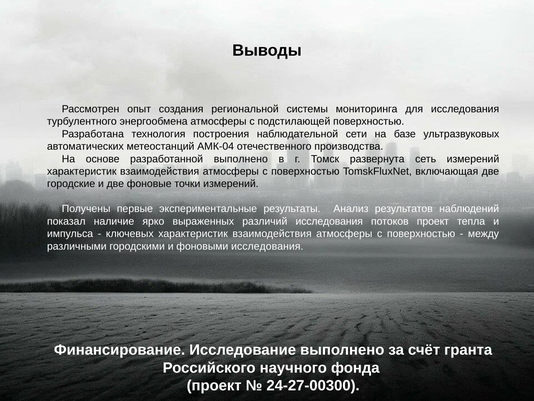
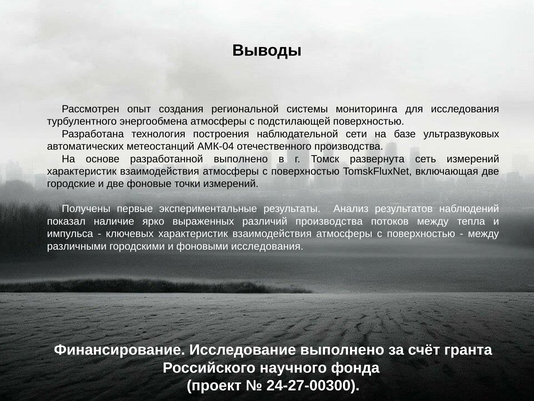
различий исследования: исследования -> производства (329, 221)
потоков проект: проект -> между (433, 221)
